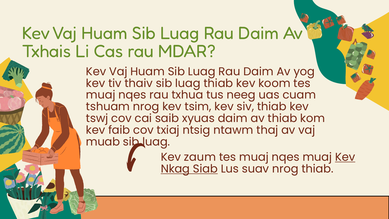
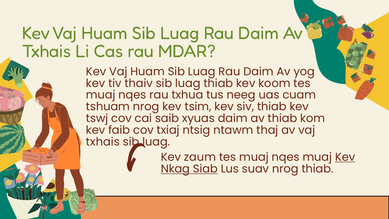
muab: muab -> txhais (103, 142)
